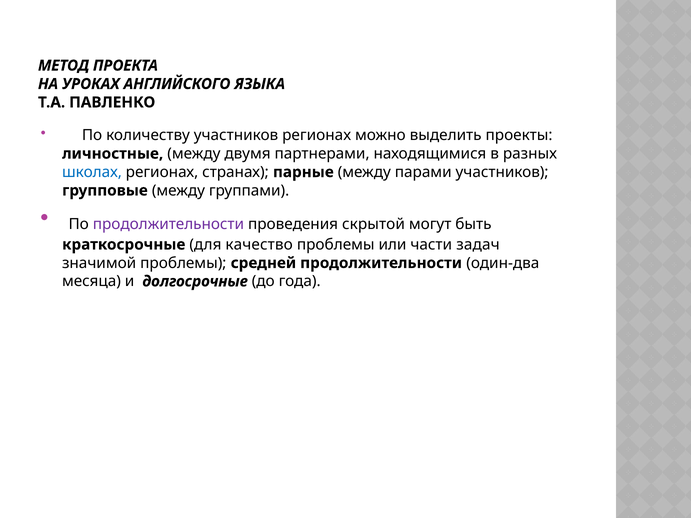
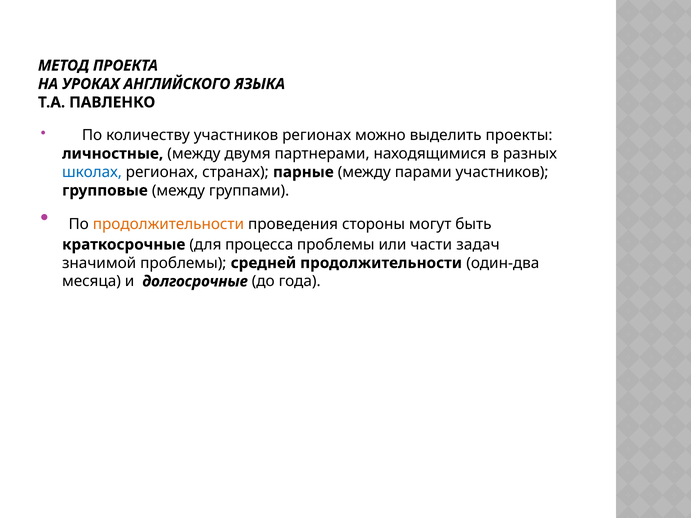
продолжительности colour: purple -> orange (168, 224)
скрытой: скрытой -> стороны (374, 224)
качество: качество -> процесса (259, 245)
